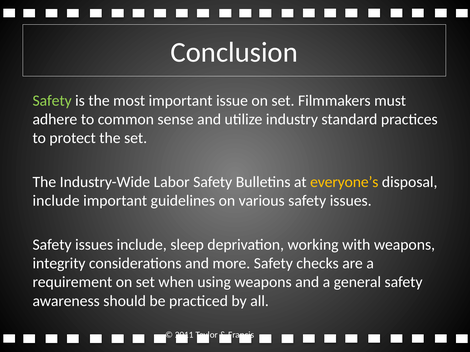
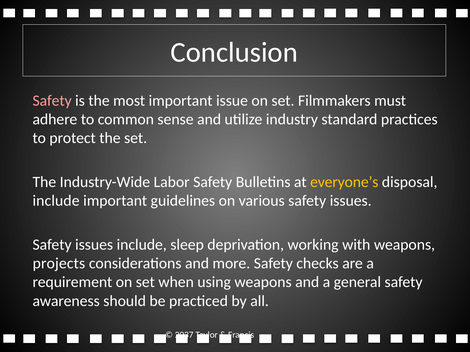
Safety colour: light green -> pink (52, 101)
integrity: integrity -> projects (59, 264)
2011: 2011 -> 2037 (184, 335)
